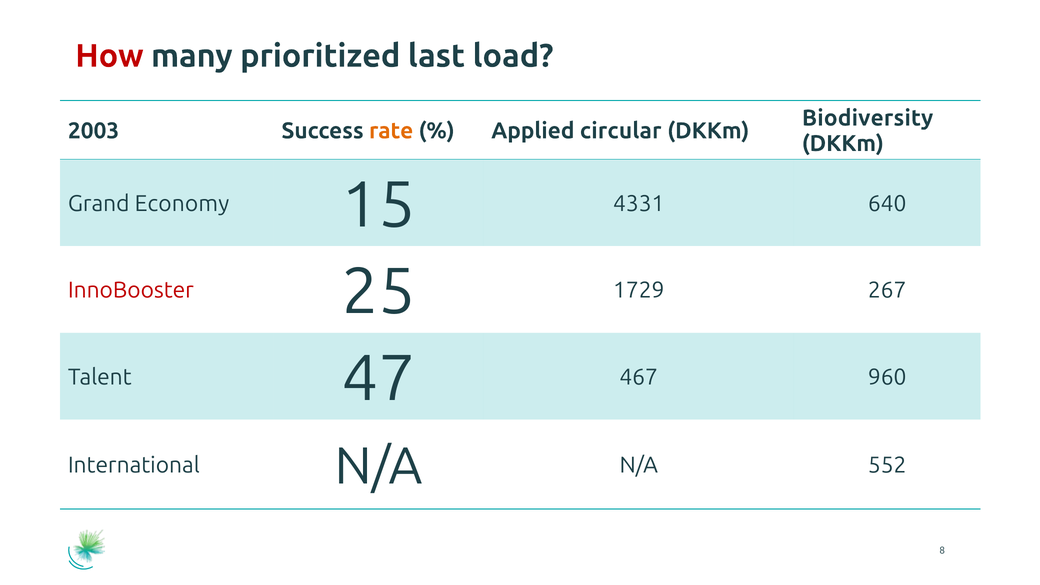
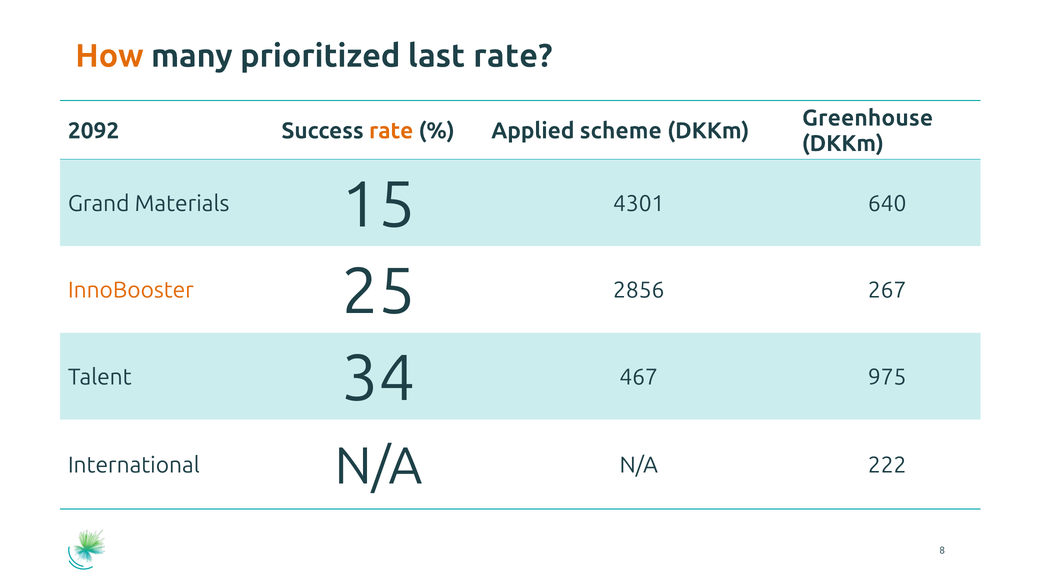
How colour: red -> orange (109, 56)
last load: load -> rate (513, 56)
Biodiversity: Biodiversity -> Greenhouse (868, 118)
2003: 2003 -> 2092 (94, 131)
circular: circular -> scheme (621, 131)
Economy: Economy -> Materials (182, 204)
4331: 4331 -> 4301 (639, 204)
InnoBooster colour: red -> orange (131, 290)
1729: 1729 -> 2856 (639, 290)
47: 47 -> 34 (379, 379)
960: 960 -> 975 (887, 377)
552: 552 -> 222 (887, 465)
